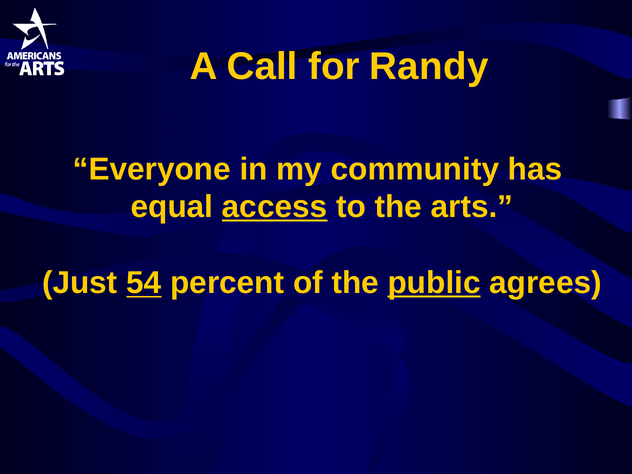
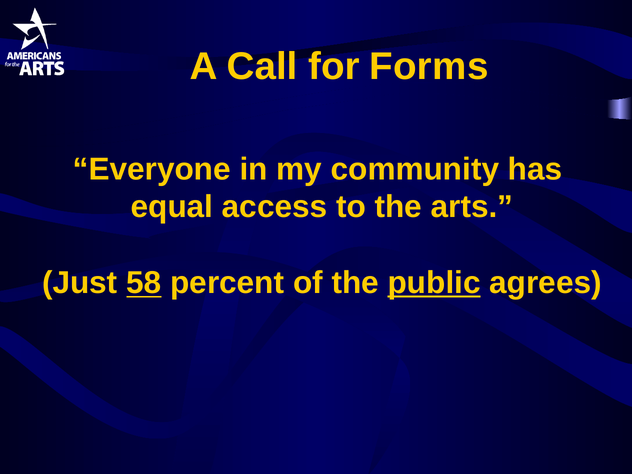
Randy: Randy -> Forms (429, 67)
access underline: present -> none (275, 207)
54: 54 -> 58 (144, 283)
